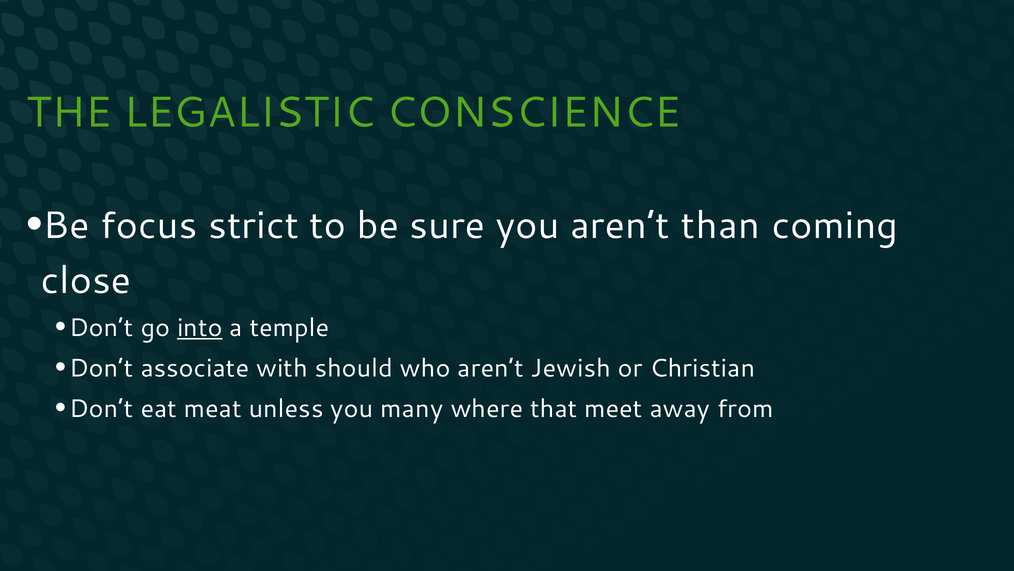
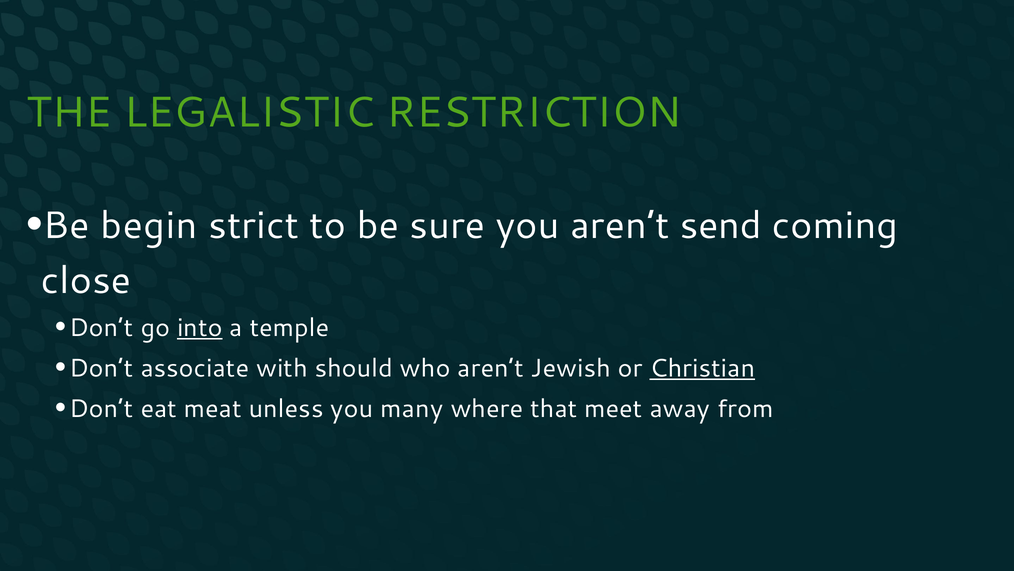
CONSCIENCE: CONSCIENCE -> RESTRICTION (534, 113)
focus: focus -> begin (149, 225)
than: than -> send (721, 225)
Christian underline: none -> present (702, 368)
